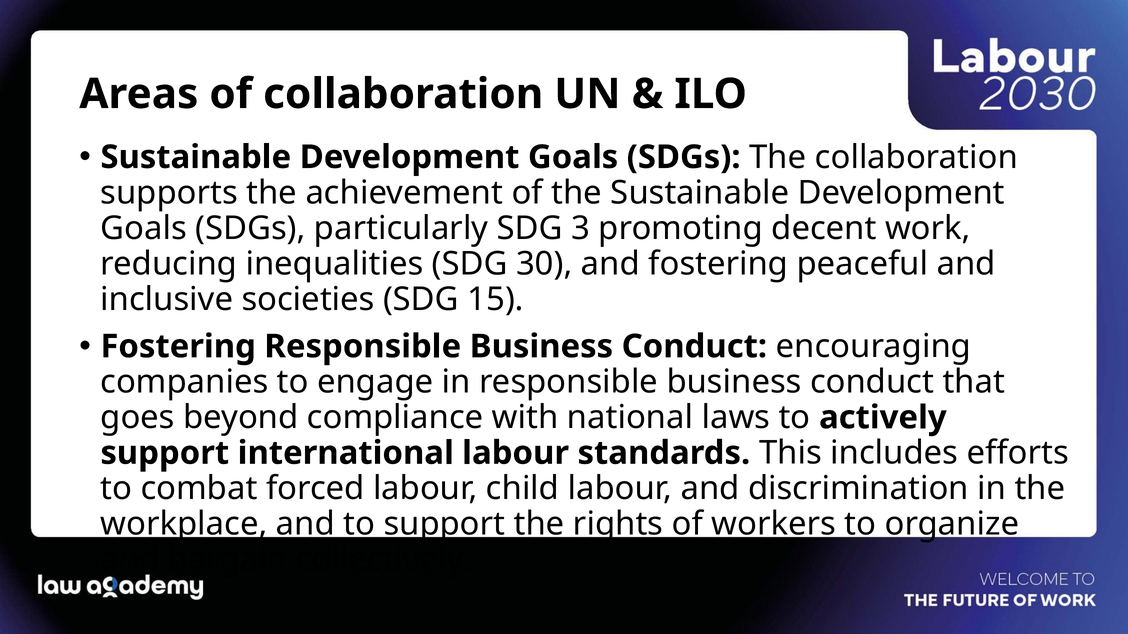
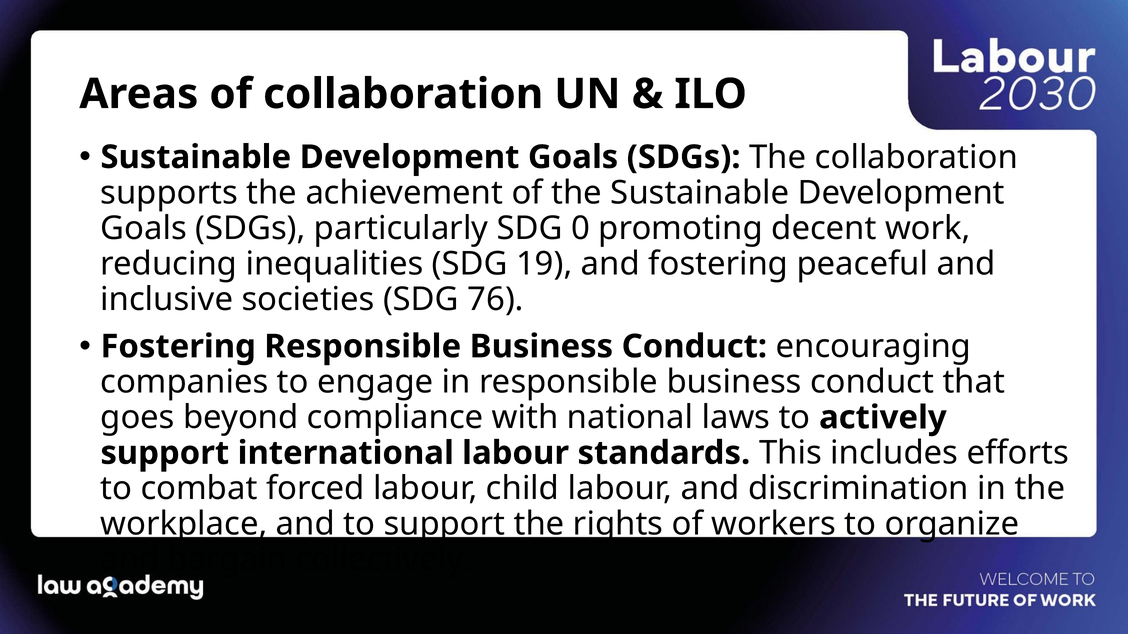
3: 3 -> 0 (581, 228)
30: 30 -> 19 (544, 264)
15: 15 -> 76 (496, 299)
